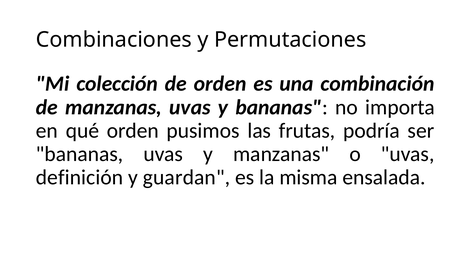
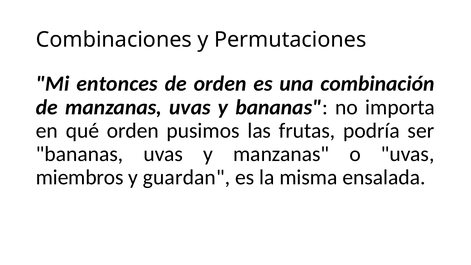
colección: colección -> entonces (117, 84)
definición: definición -> miembros (80, 177)
